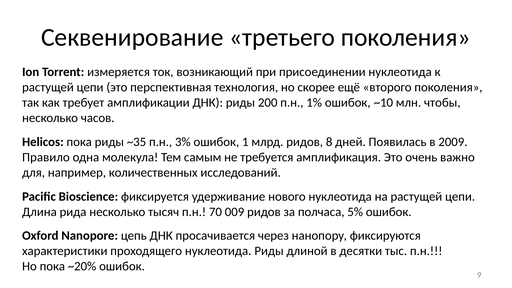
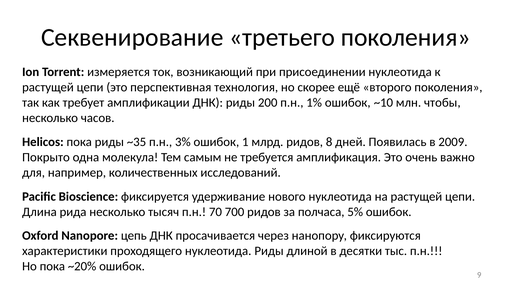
Правило: Правило -> Покрыто (46, 157)
009: 009 -> 700 (235, 212)
